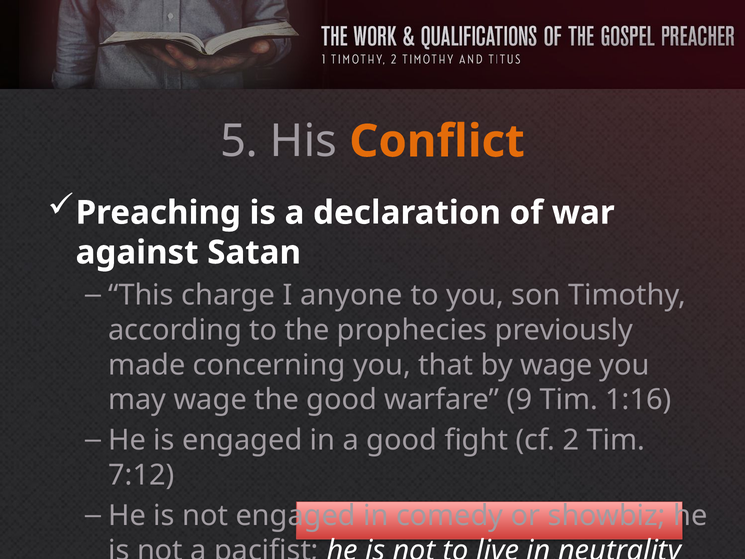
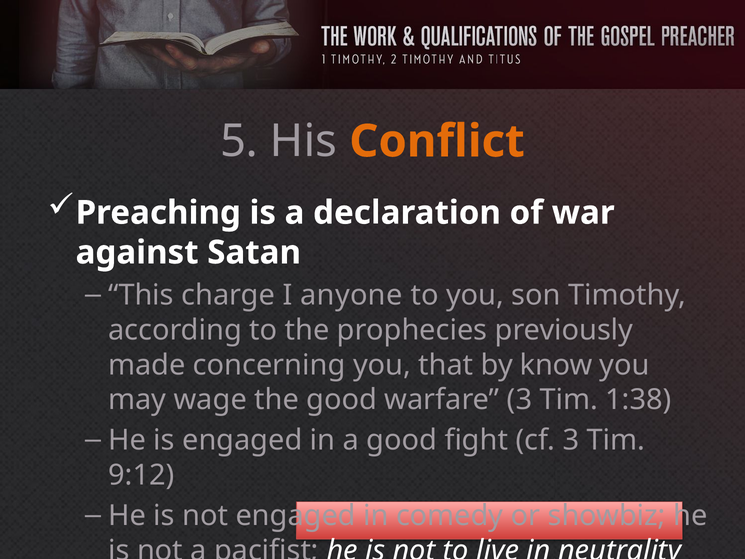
by wage: wage -> know (556, 365)
warfare 9: 9 -> 3 (520, 400)
1:16: 1:16 -> 1:38 (638, 400)
cf 2: 2 -> 3 (571, 440)
7:12: 7:12 -> 9:12 (141, 475)
